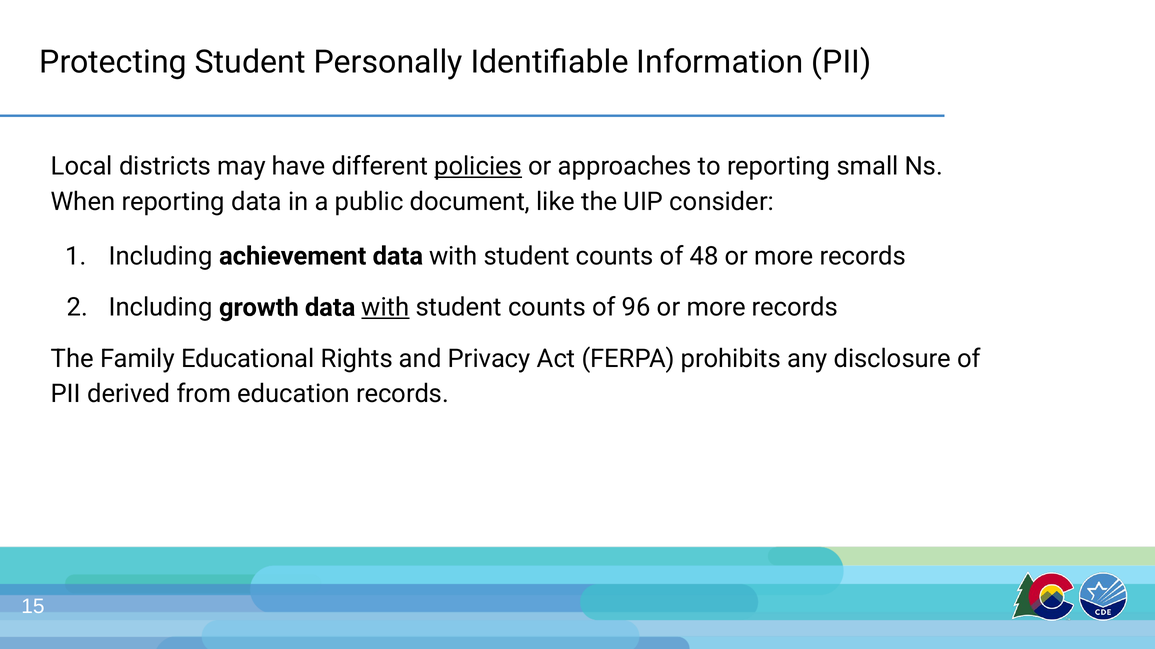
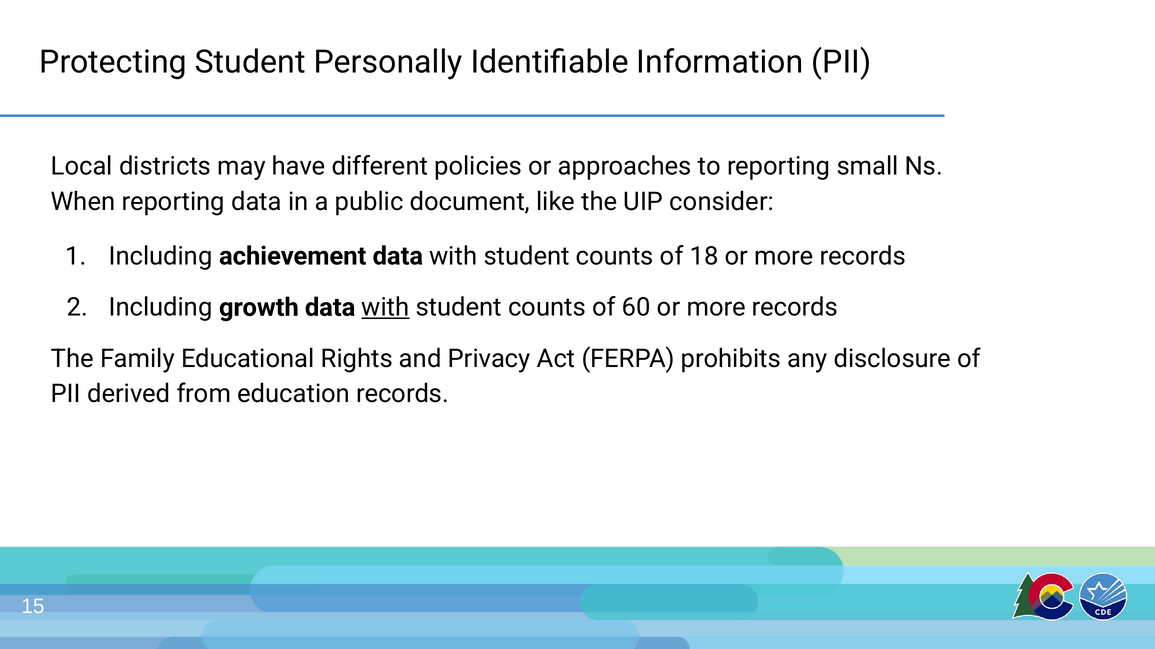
policies underline: present -> none (478, 166)
48: 48 -> 18 (704, 256)
96: 96 -> 60 (636, 308)
